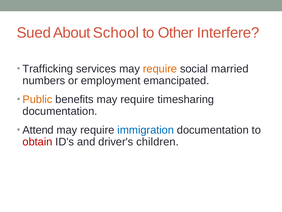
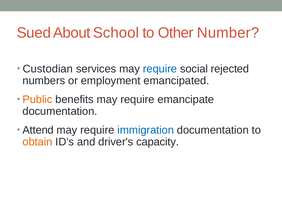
Interfere: Interfere -> Number (228, 33)
Trafficking: Trafficking -> Custodian (48, 69)
require colour: orange -> blue (160, 69)
married: married -> rejected (230, 69)
timesharing: timesharing -> emancipate (186, 99)
obtain colour: red -> orange (37, 142)
children: children -> capacity (158, 142)
